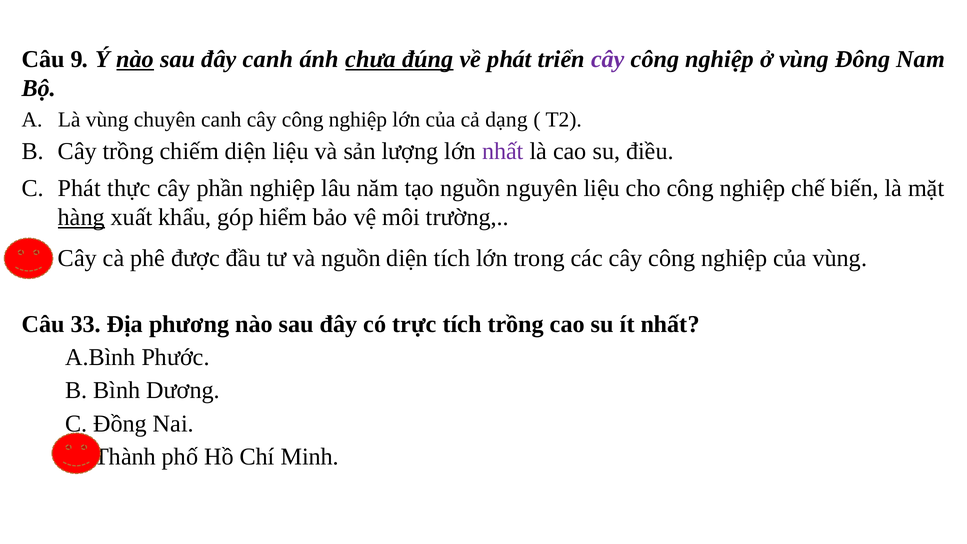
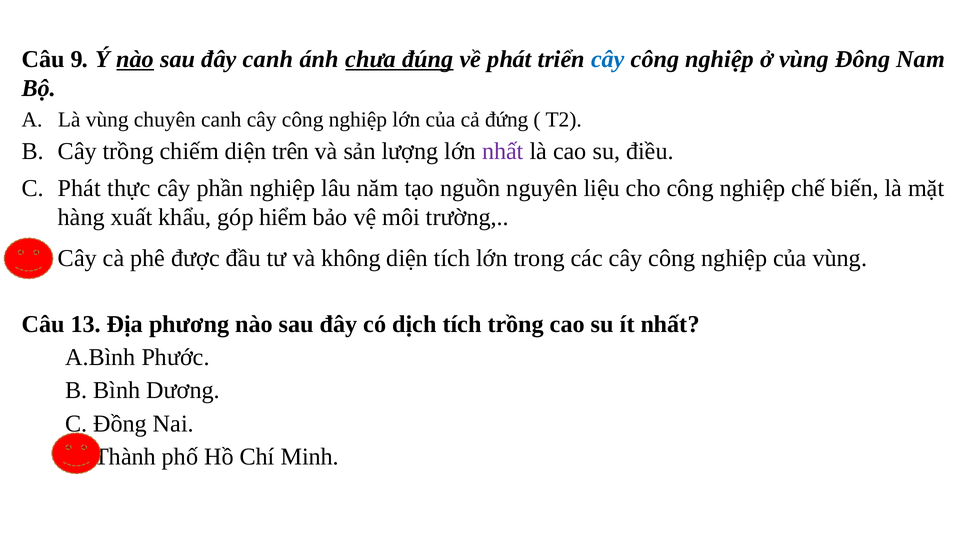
cây colour: purple -> blue (608, 59)
dạng: dạng -> đứng (507, 119)
diện liệu: liệu -> trên (291, 151)
hàng underline: present -> none (81, 217)
và nguồn: nguồn -> không (351, 258)
33: 33 -> 13 (86, 324)
trực: trực -> dịch (414, 324)
